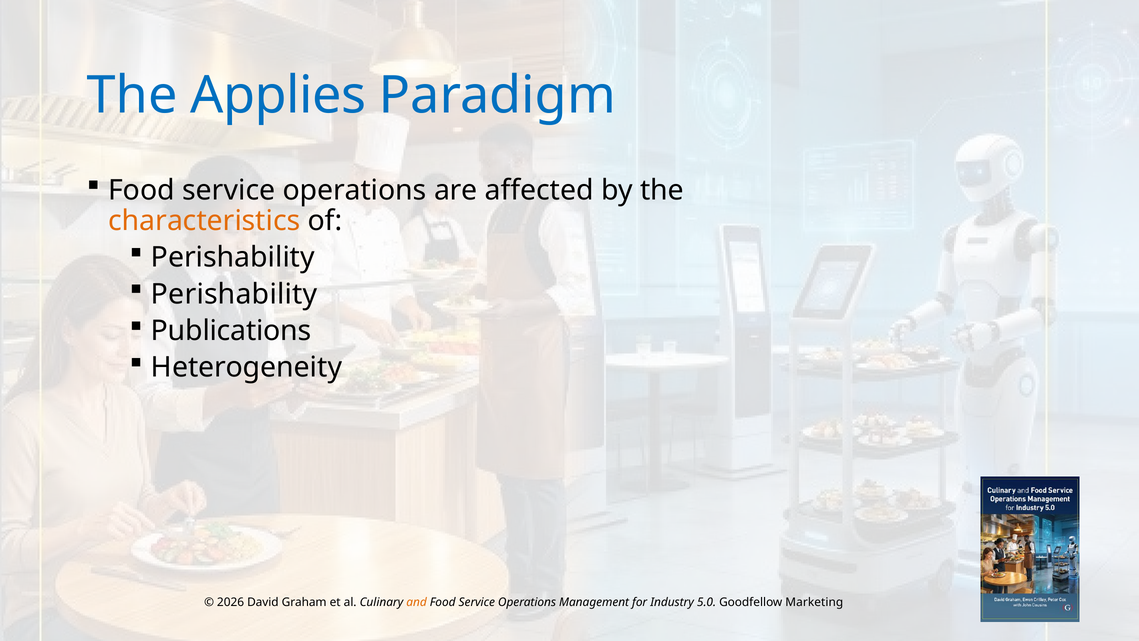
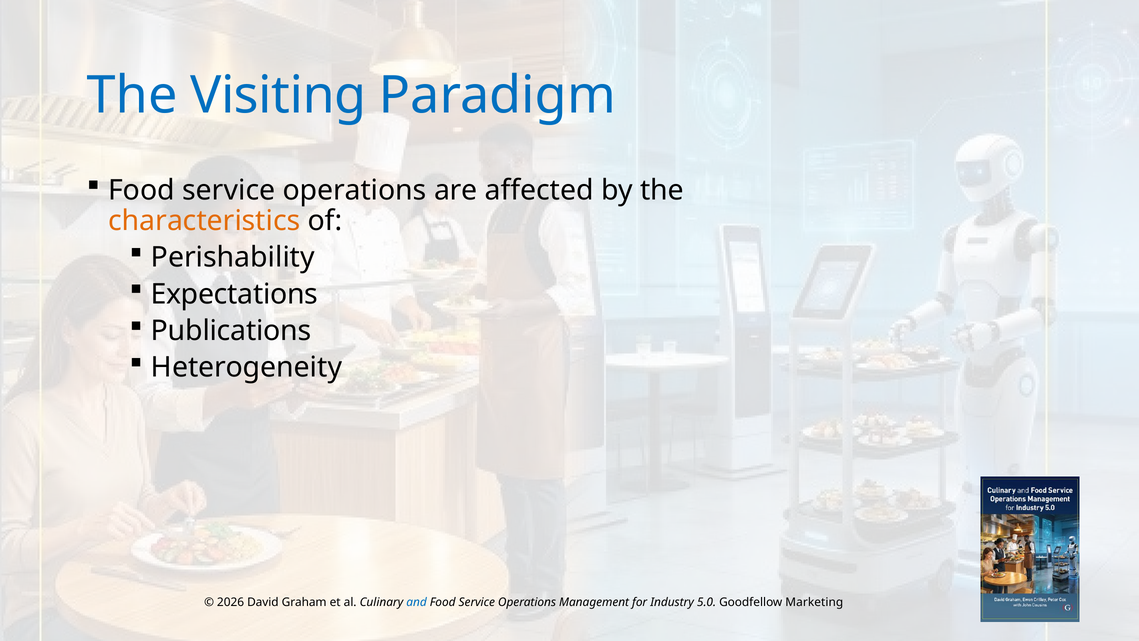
Applies: Applies -> Visiting (278, 96)
Perishability: Perishability -> Expectations (234, 294)
and colour: orange -> blue (417, 602)
